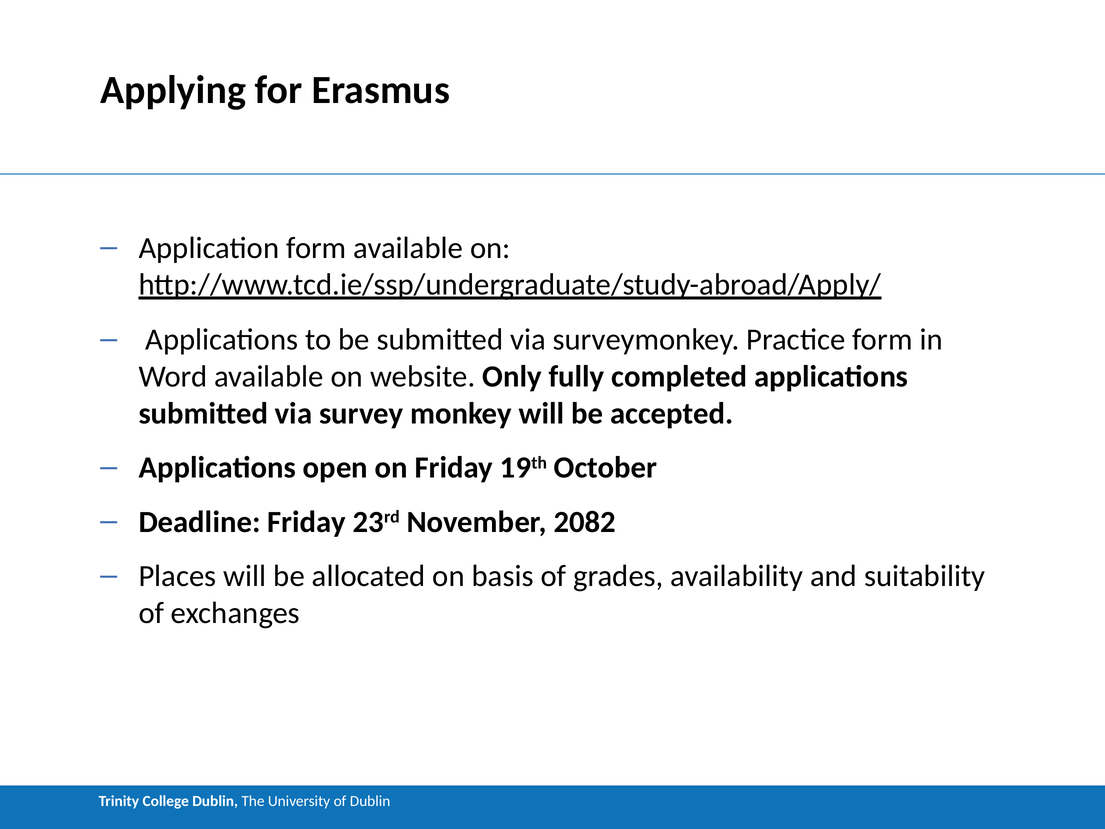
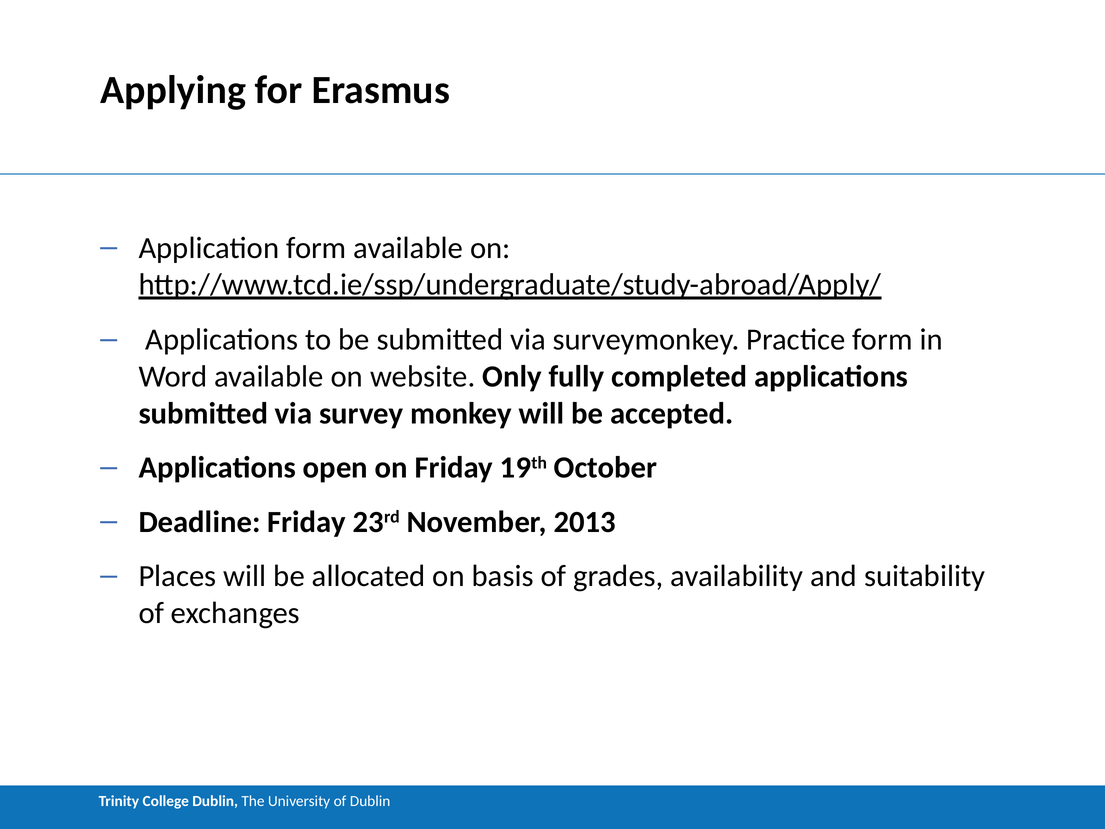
2082: 2082 -> 2013 (585, 522)
